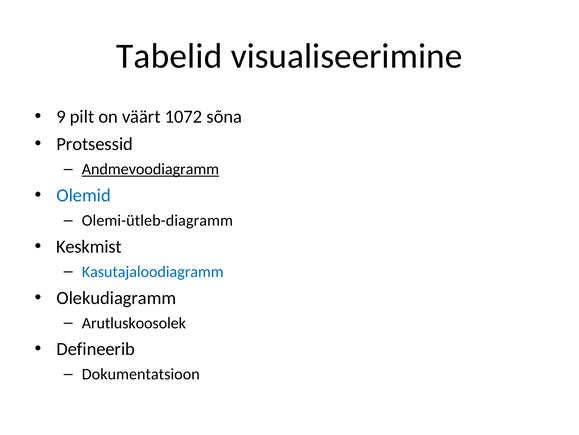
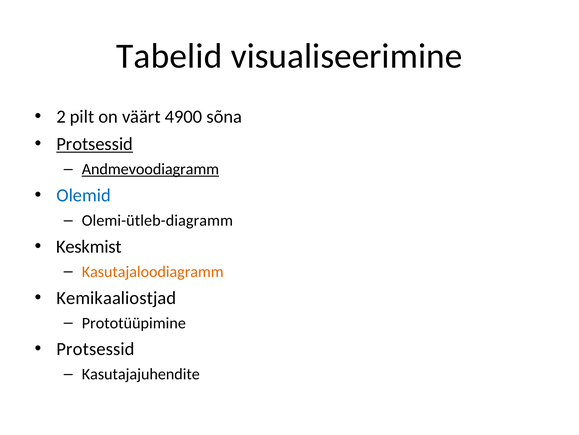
9: 9 -> 2 (61, 117)
1072: 1072 -> 4900 (184, 117)
Protsessid underline: none -> present (95, 144)
Kasutajaloodiagramm colour: blue -> orange (153, 271)
Olekudiagramm: Olekudiagramm -> Kemikaaliostjad (116, 297)
Arutluskoosolek: Arutluskoosolek -> Prototüüpimine (134, 322)
Defineerib: Defineerib -> Protsessid (96, 349)
Dokumentatsioon: Dokumentatsioon -> Kasutajajuhendite (141, 374)
